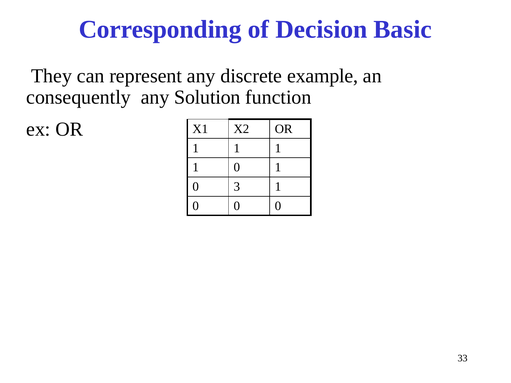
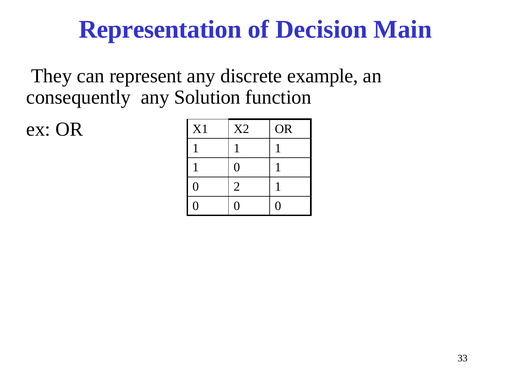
Corresponding: Corresponding -> Representation (160, 29)
Basic: Basic -> Main (403, 29)
3: 3 -> 2 (237, 187)
